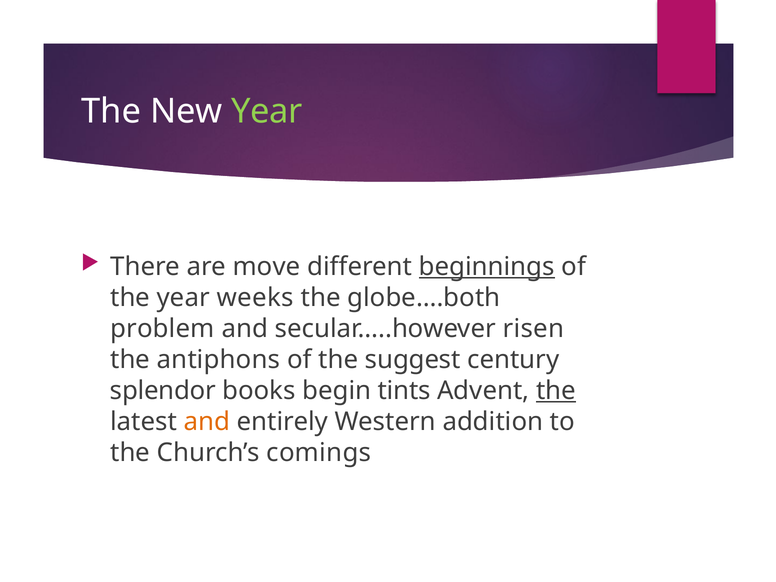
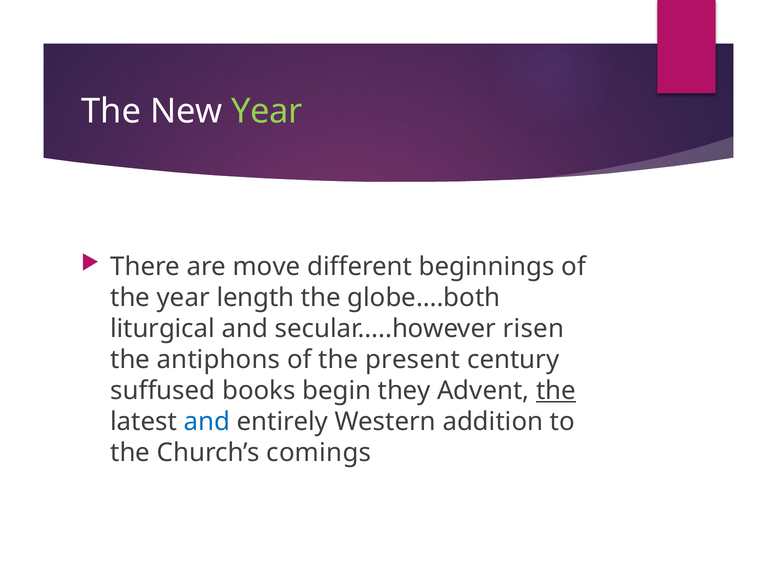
beginnings underline: present -> none (487, 267)
weeks: weeks -> length (255, 298)
problem: problem -> liturgical (163, 329)
suggest: suggest -> present (413, 360)
splendor: splendor -> suffused (163, 391)
tints: tints -> they (404, 391)
and colour: orange -> blue (207, 422)
